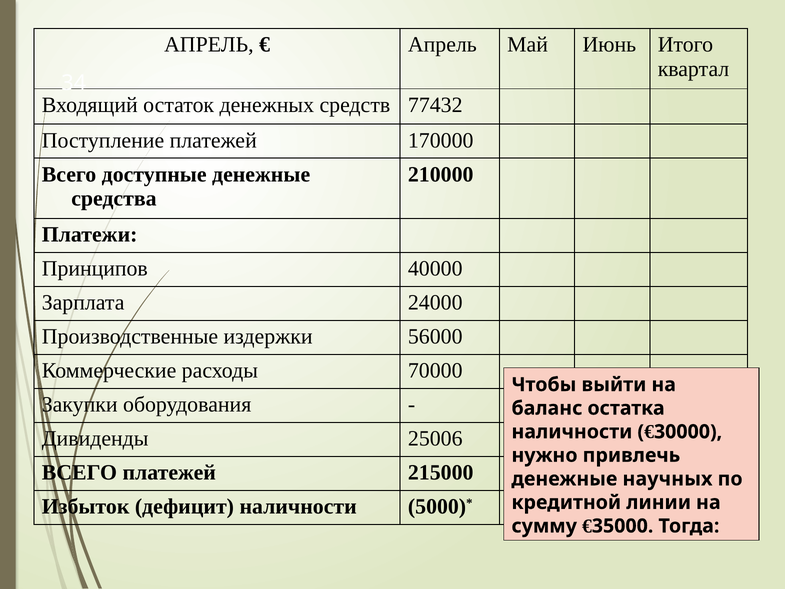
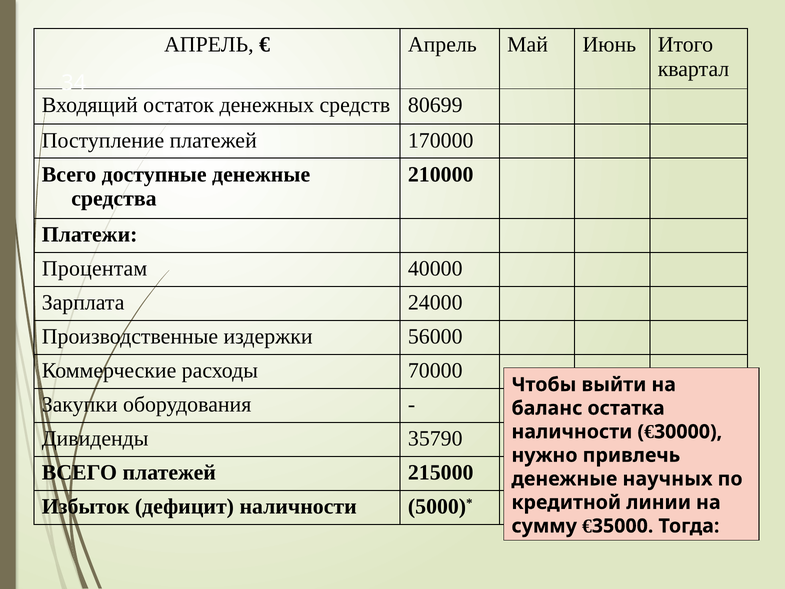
77432: 77432 -> 80699 (435, 105)
Принципов: Принципов -> Процентам (95, 269)
25006: 25006 -> 35790 (435, 438)
